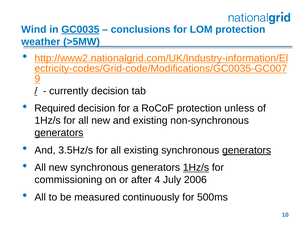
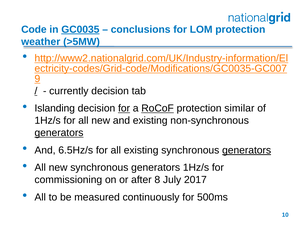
Wind: Wind -> Code (34, 29)
Required: Required -> Islanding (55, 108)
for underline: none -> present (124, 108)
RoCoF underline: none -> present (158, 108)
unless: unless -> similar (239, 108)
3.5Hz/s: 3.5Hz/s -> 6.5Hz/s (76, 150)
1Hz/s underline: present -> none (196, 168)
4: 4 -> 8 (157, 180)
2006: 2006 -> 2017 (195, 180)
